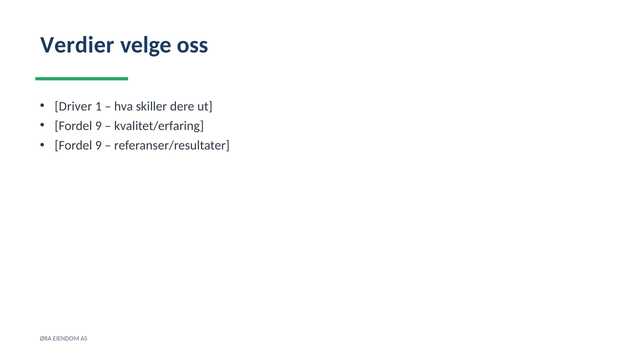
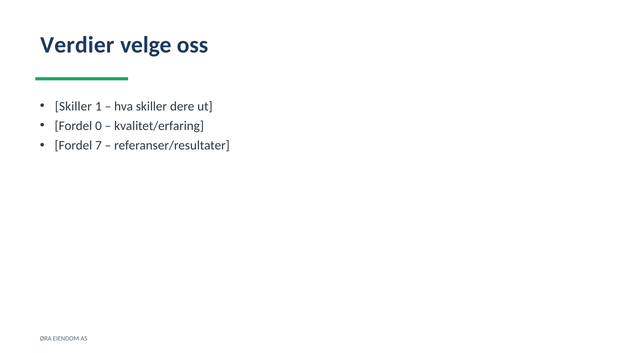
Driver: Driver -> Skiller (73, 106)
9: 9 -> 0 (98, 126)
9: 9 -> 7 (98, 146)
